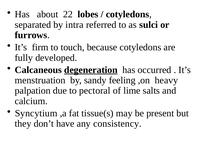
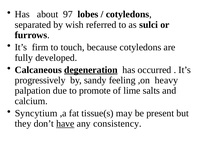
22: 22 -> 97 (68, 14)
intra: intra -> wish (75, 25)
menstruation: menstruation -> progressively (40, 80)
pectoral: pectoral -> promote (95, 91)
have underline: none -> present (65, 124)
